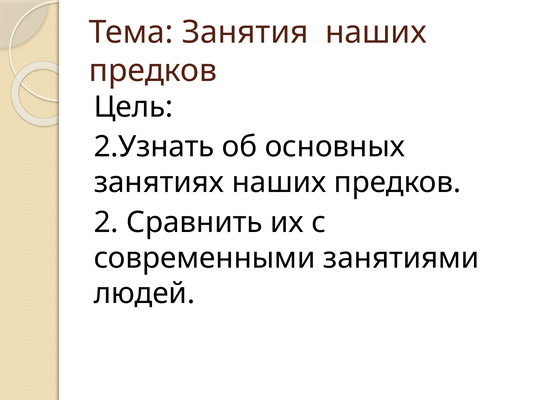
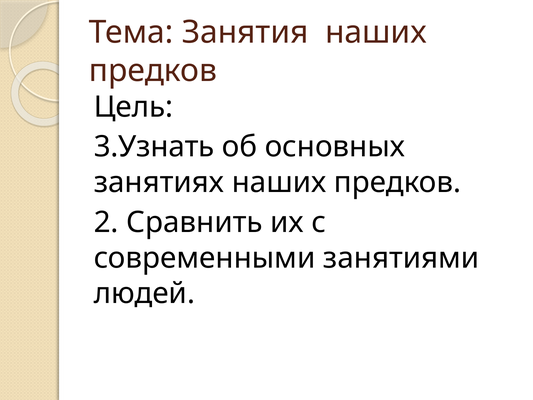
2.Узнать: 2.Узнать -> 3.Узнать (154, 147)
